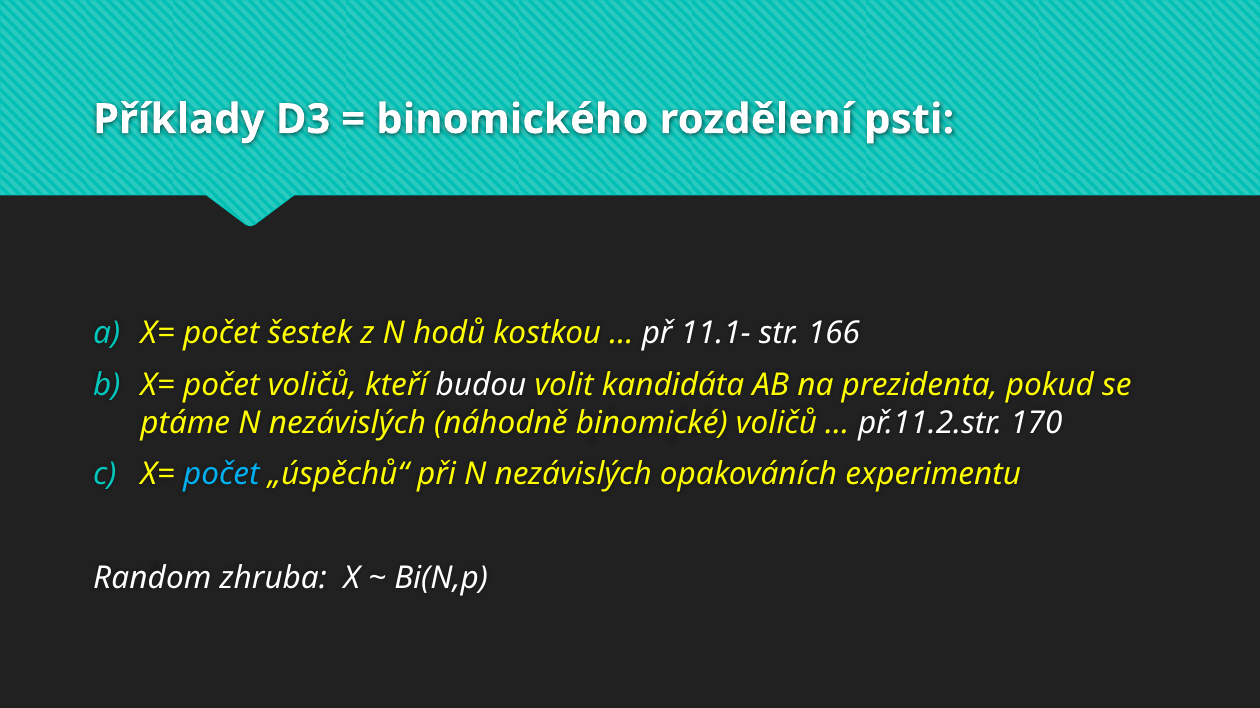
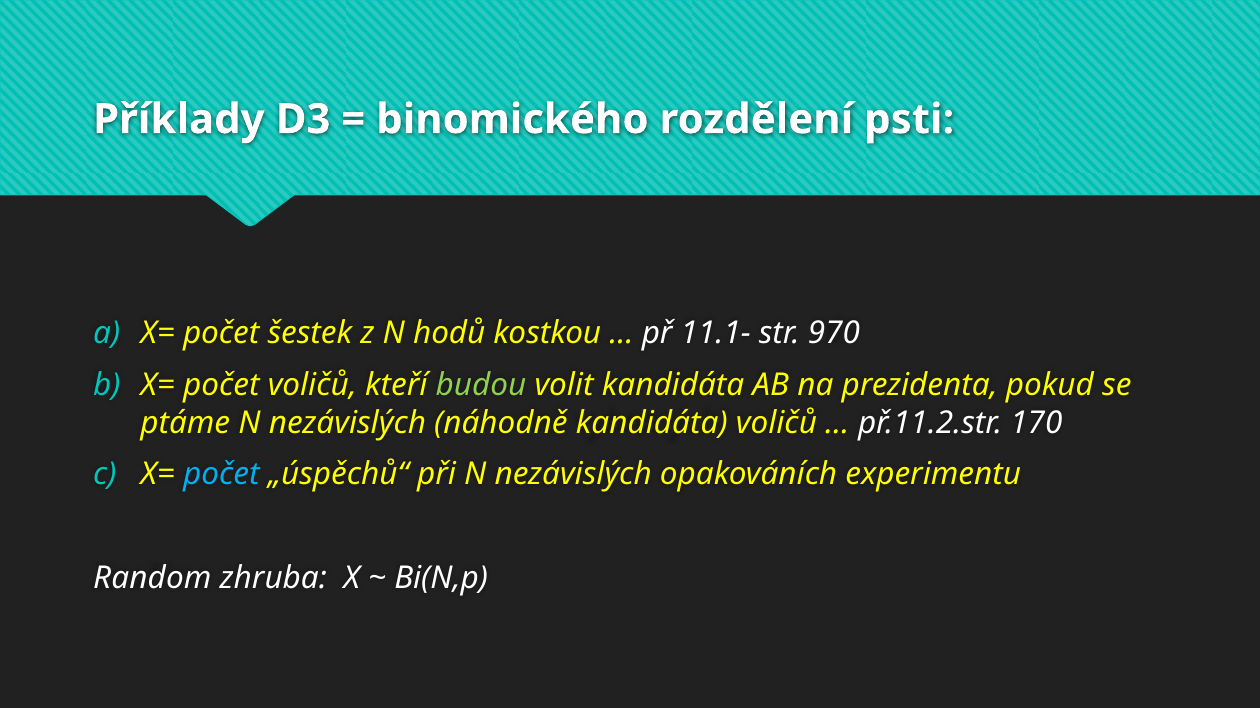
166: 166 -> 970 (834, 333)
budou colour: white -> light green (481, 385)
náhodně binomické: binomické -> kandidáta (652, 423)
